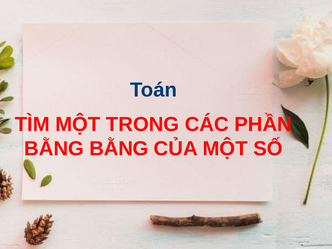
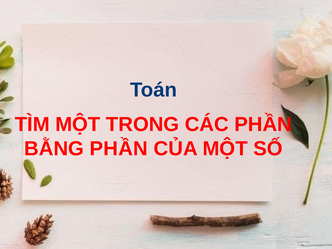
BẰNG BẰNG: BẰNG -> PHẦN (119, 149)
